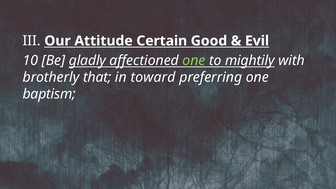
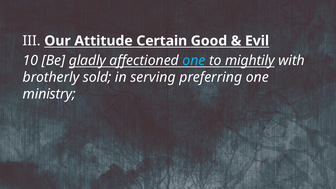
one colour: light green -> light blue (194, 60)
that: that -> sold (97, 77)
toward: toward -> serving (153, 77)
baptism: baptism -> ministry (49, 94)
